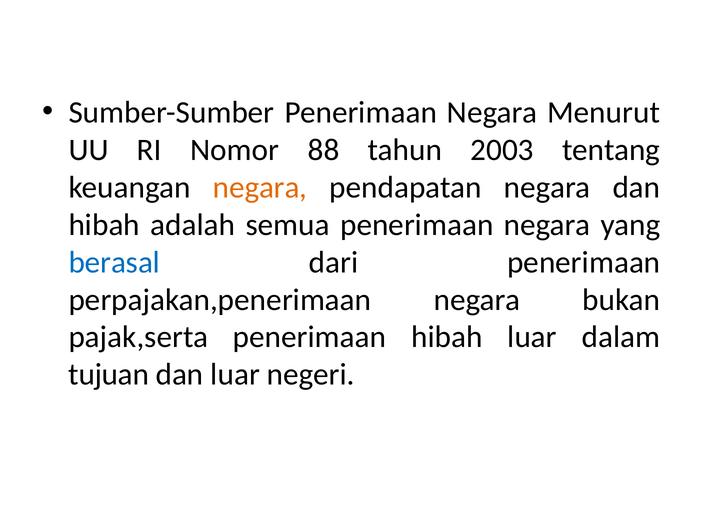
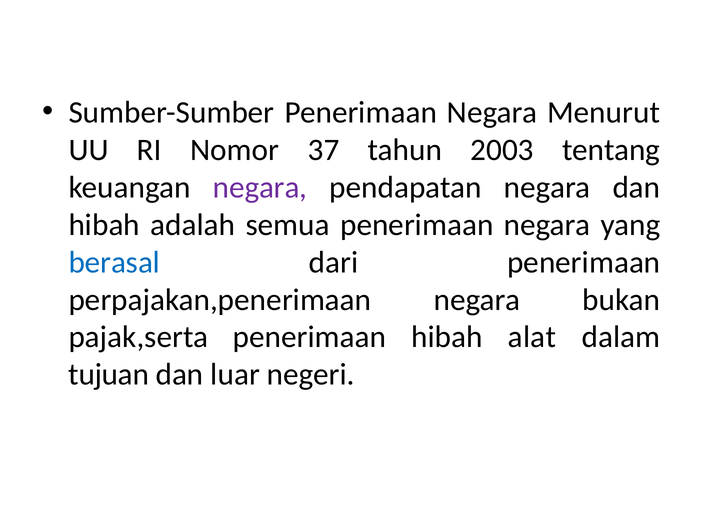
88: 88 -> 37 (324, 150)
negara colour: orange -> purple (260, 187)
hibah luar: luar -> alat (532, 337)
